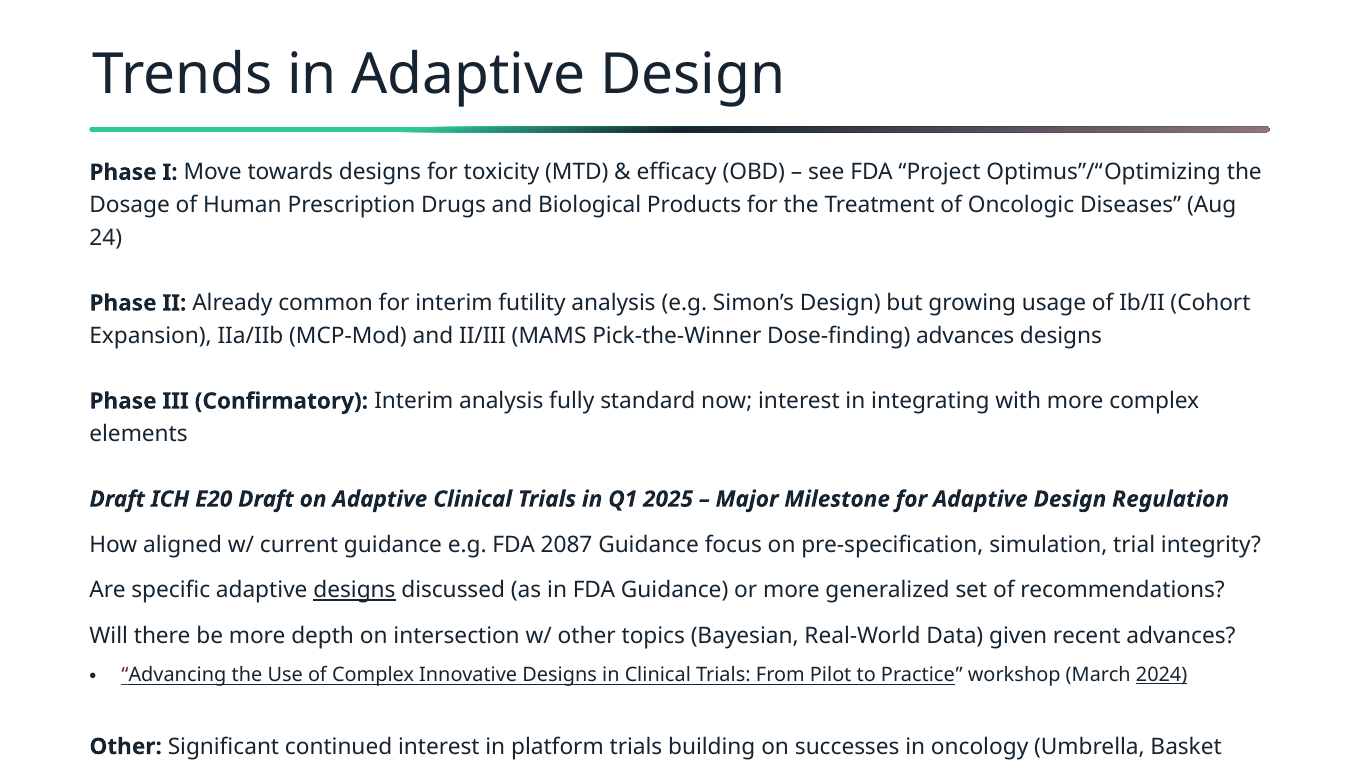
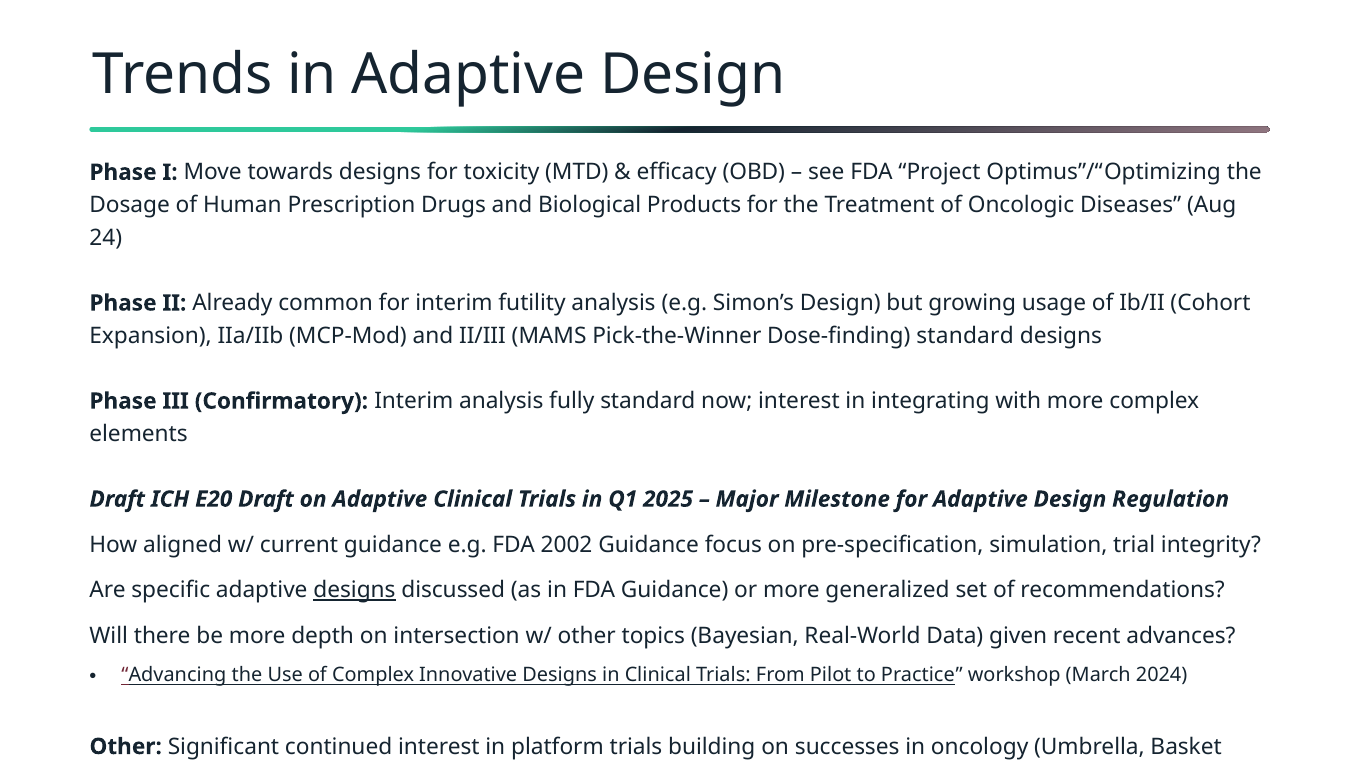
Dose-finding advances: advances -> standard (965, 336)
2087: 2087 -> 2002 (567, 544)
2024 underline: present -> none (1162, 675)
